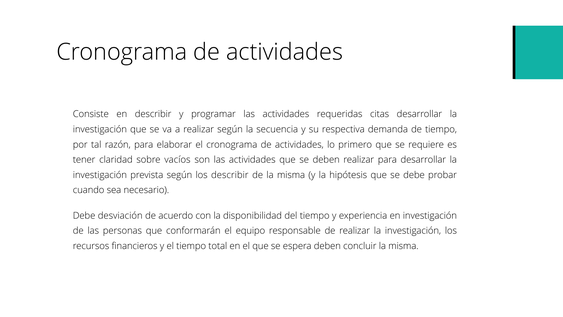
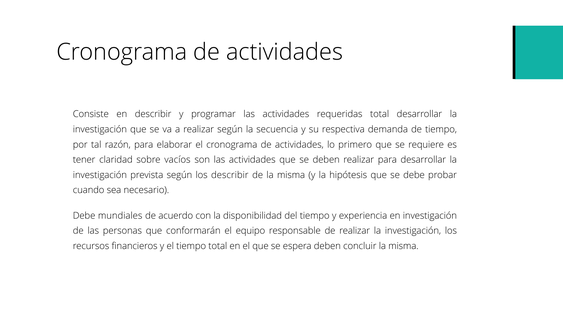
requeridas citas: citas -> total (380, 114)
desviación: desviación -> mundiales (120, 215)
